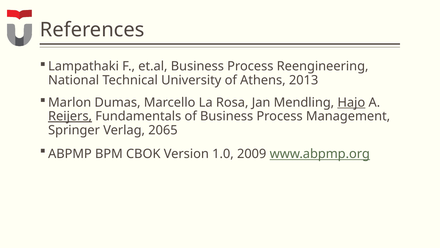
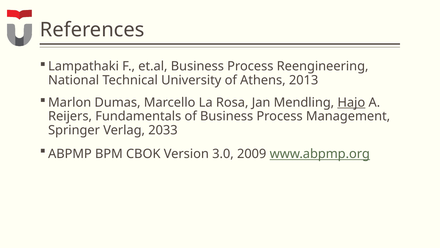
Reijers underline: present -> none (70, 116)
2065: 2065 -> 2033 (163, 130)
1.0: 1.0 -> 3.0 (223, 154)
